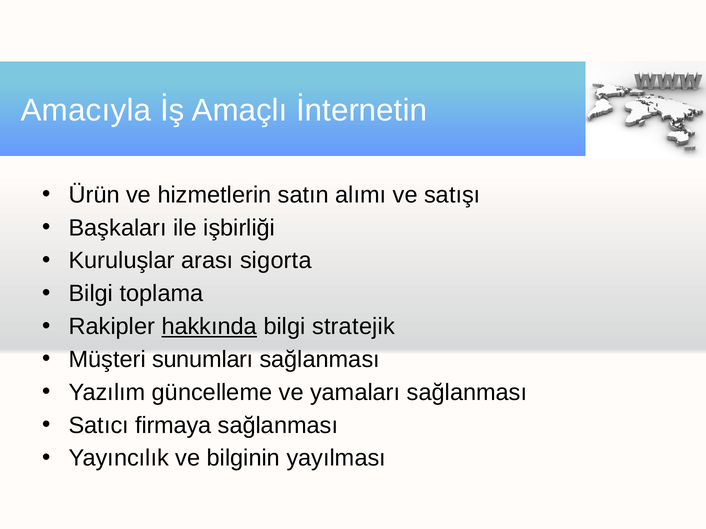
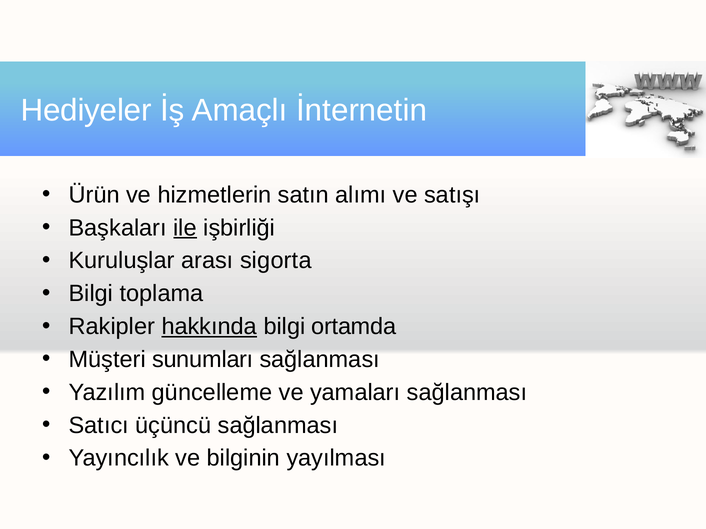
Amacıyla: Amacıyla -> Hediyeler (86, 111)
ile underline: none -> present (185, 228)
stratejik: stratejik -> ortamda (354, 327)
firmaya: firmaya -> üçüncü (173, 426)
